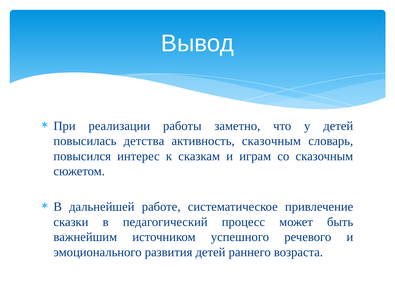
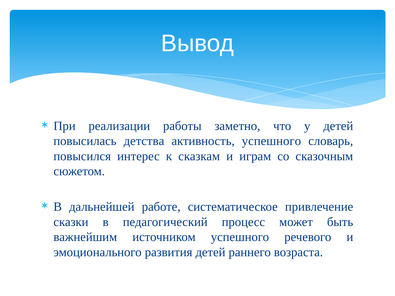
активность сказочным: сказочным -> успешного (271, 141)
